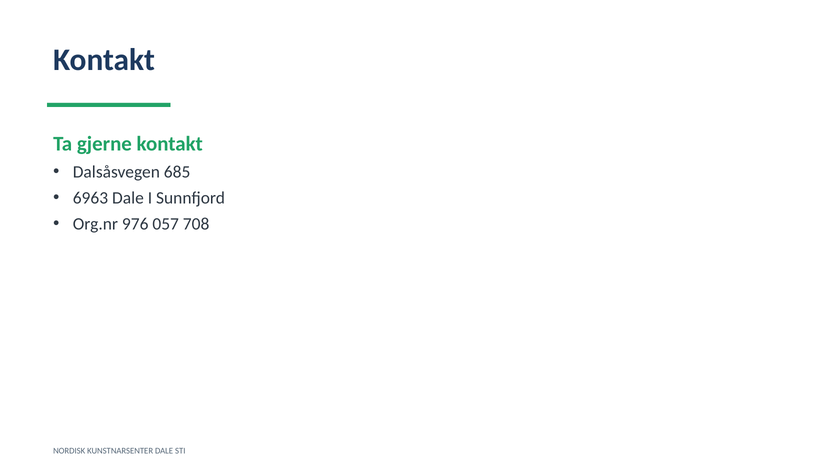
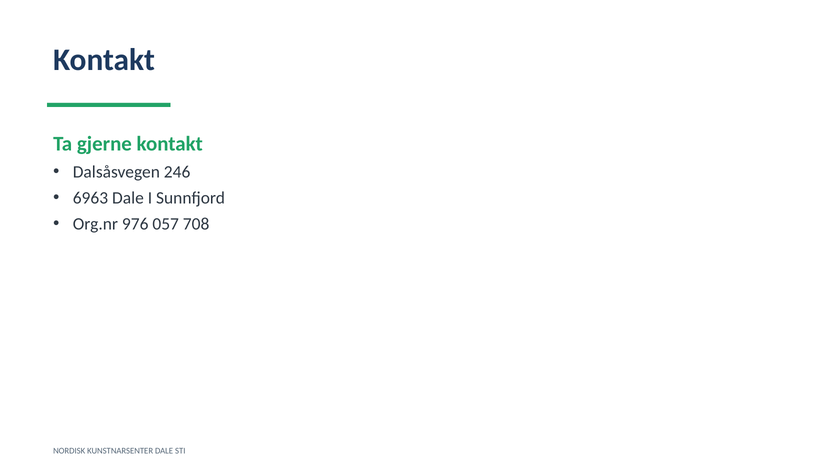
685: 685 -> 246 (177, 172)
